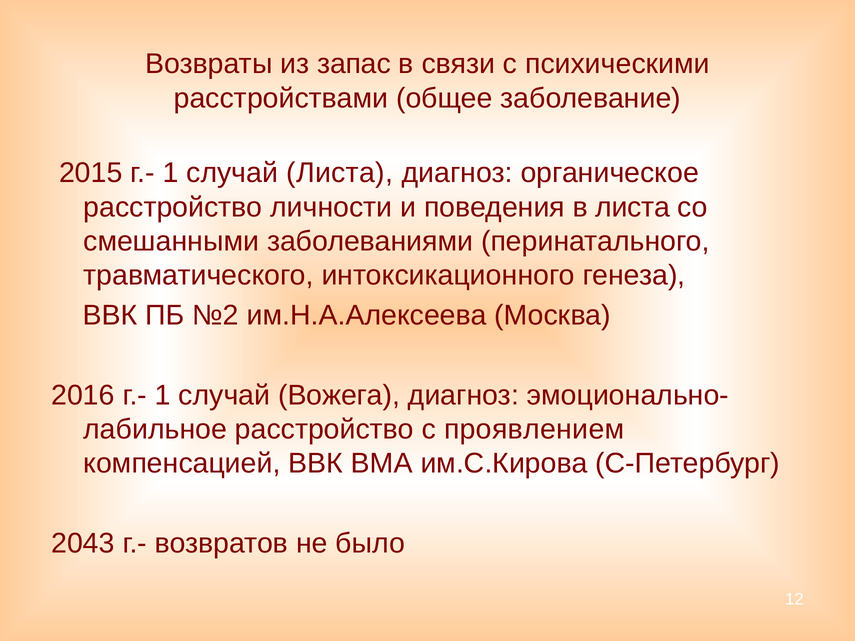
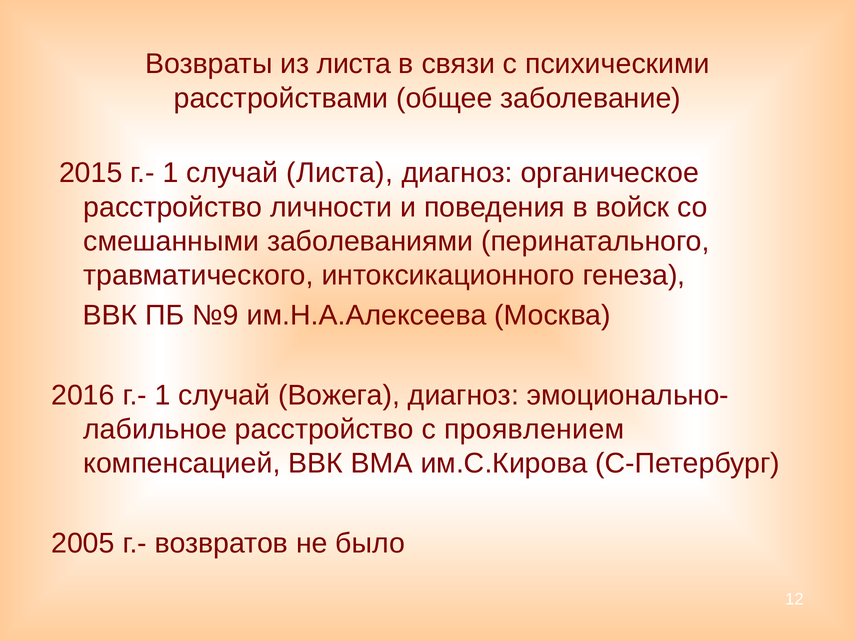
из запас: запас -> листа (354, 64)
в листа: листа -> войск (633, 207)
№2: №2 -> №9 (216, 315)
2043: 2043 -> 2005 (83, 543)
